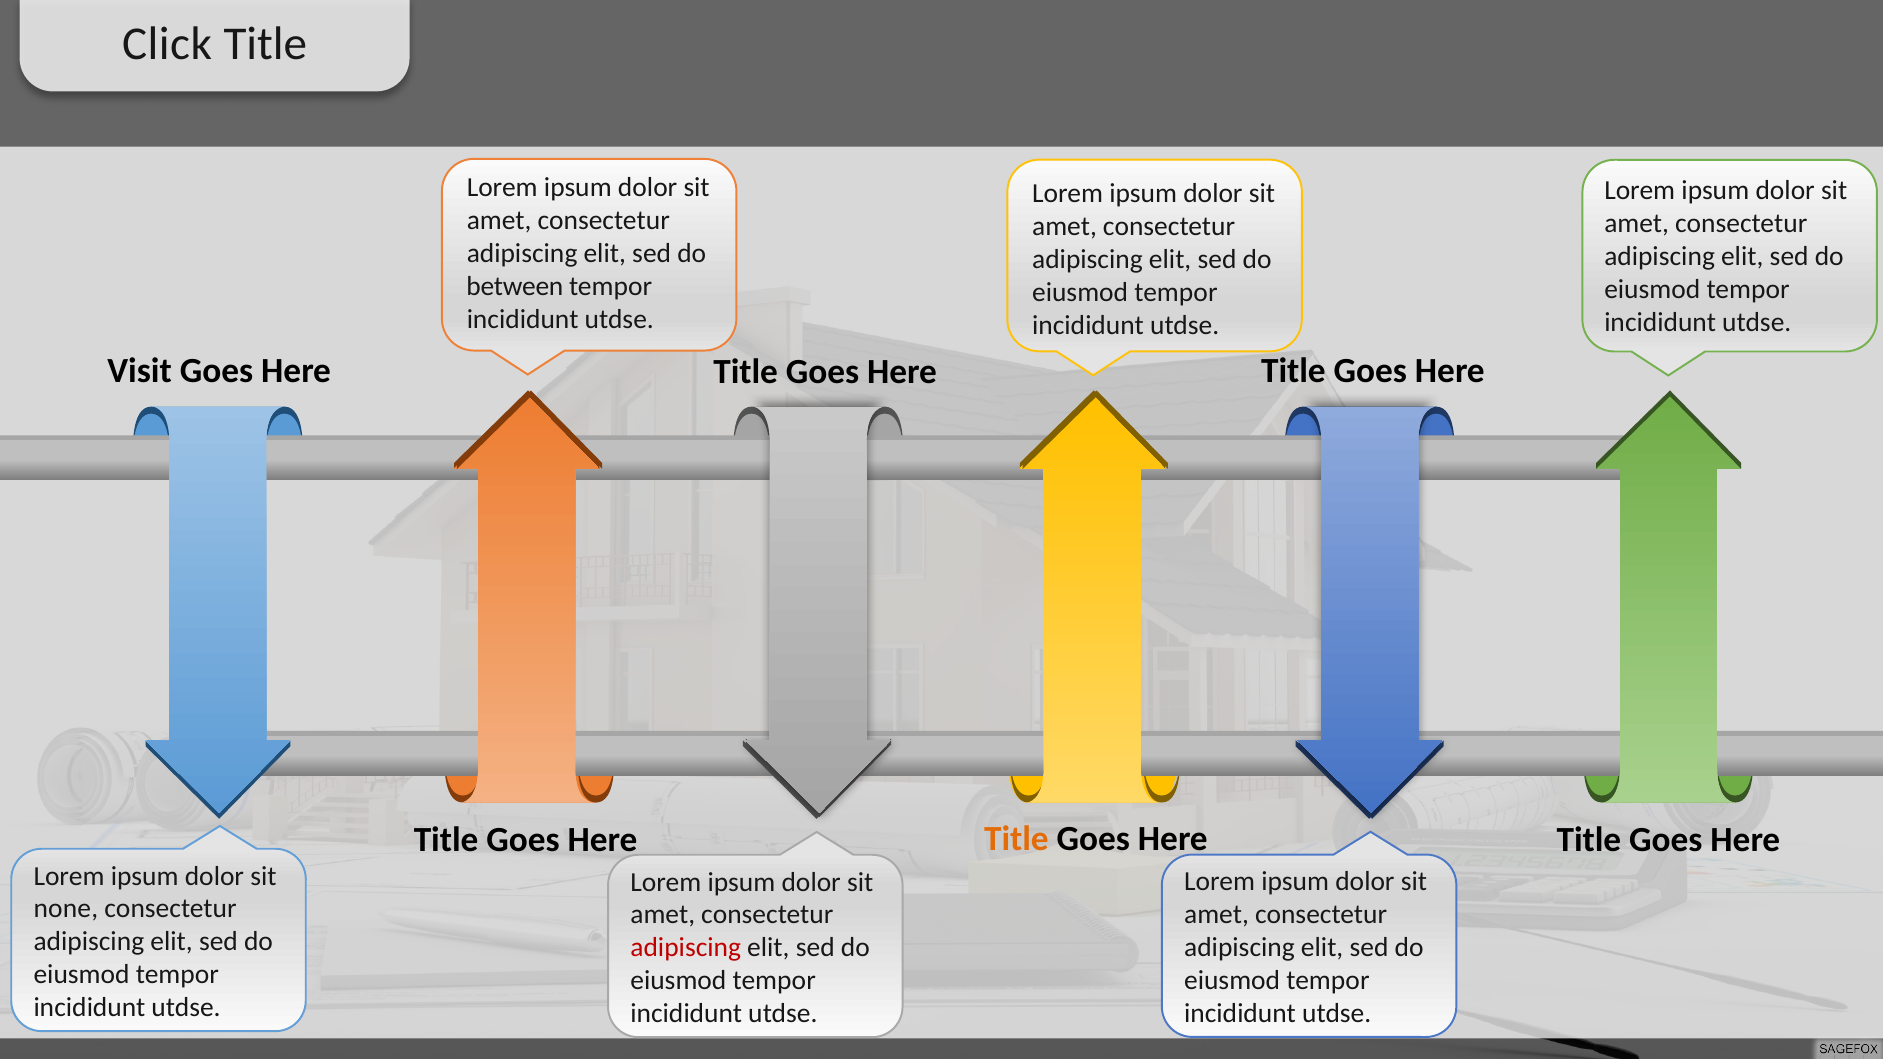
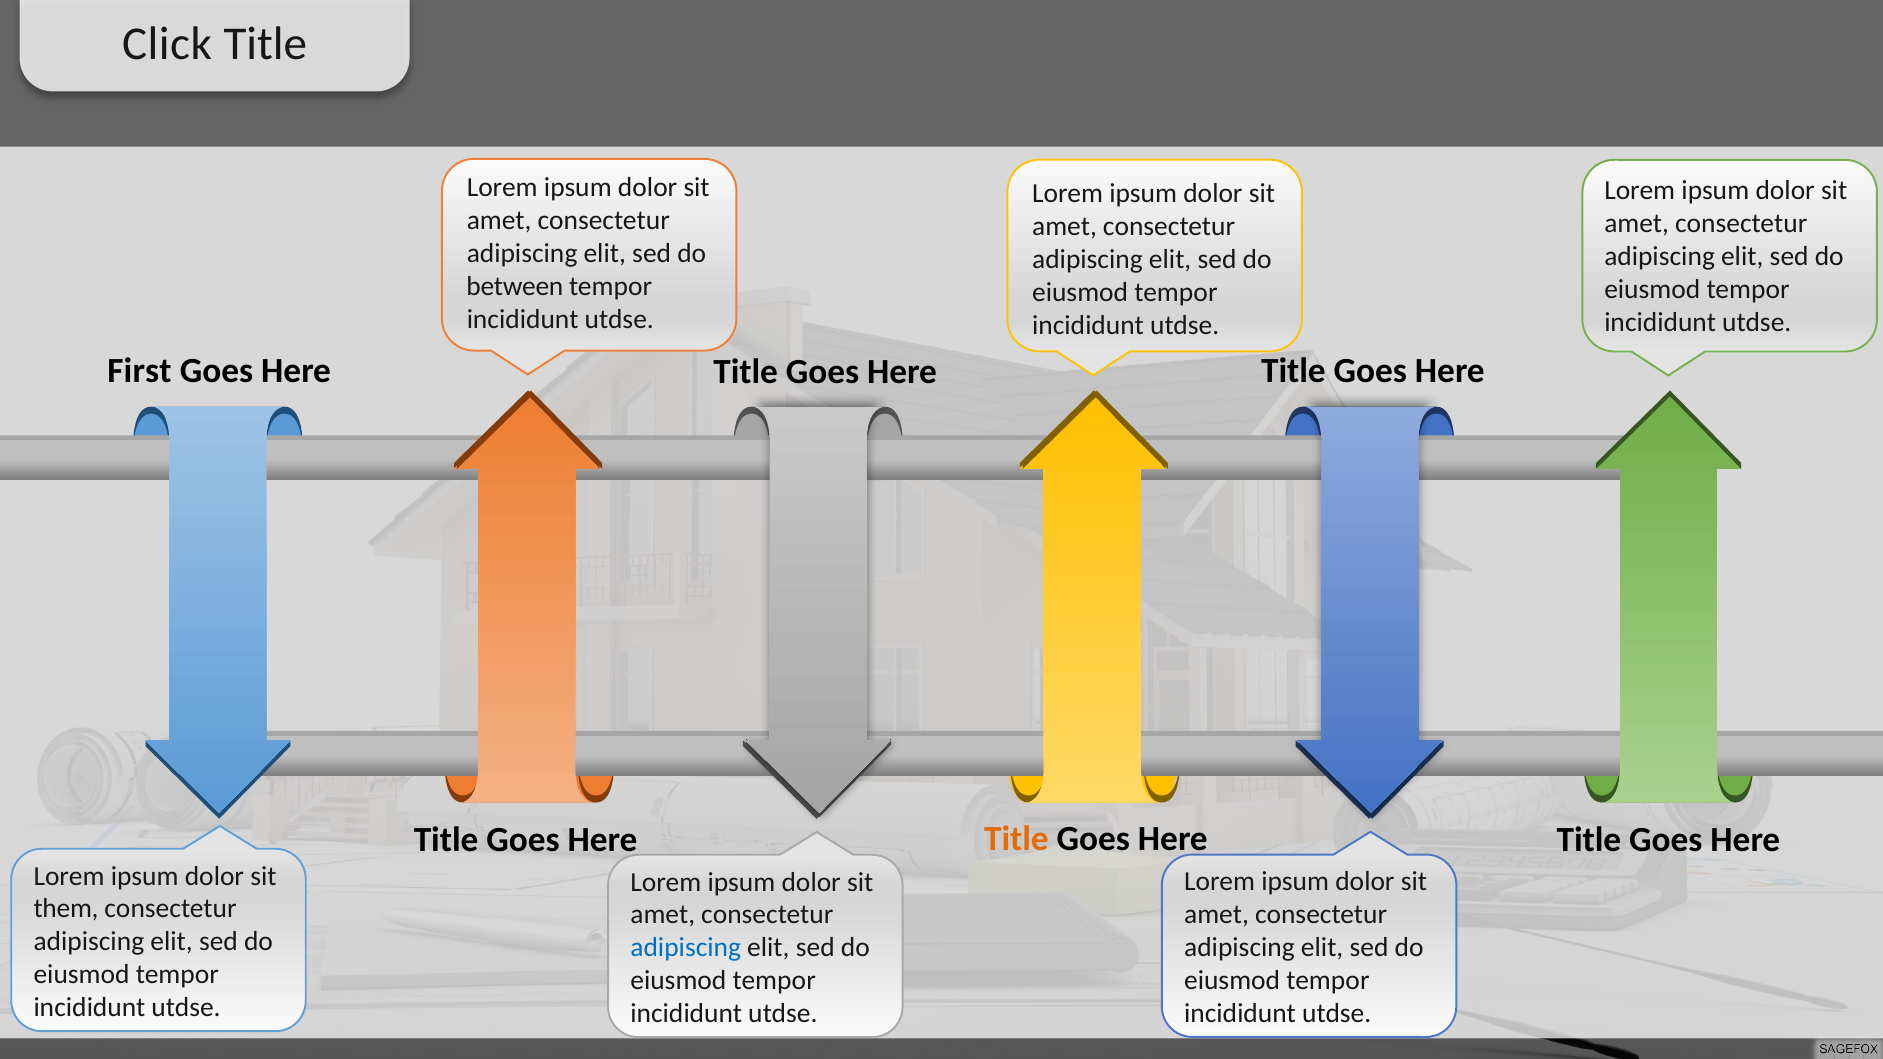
Visit: Visit -> First (140, 371)
none: none -> them (66, 909)
adipiscing colour: red -> blue (686, 948)
